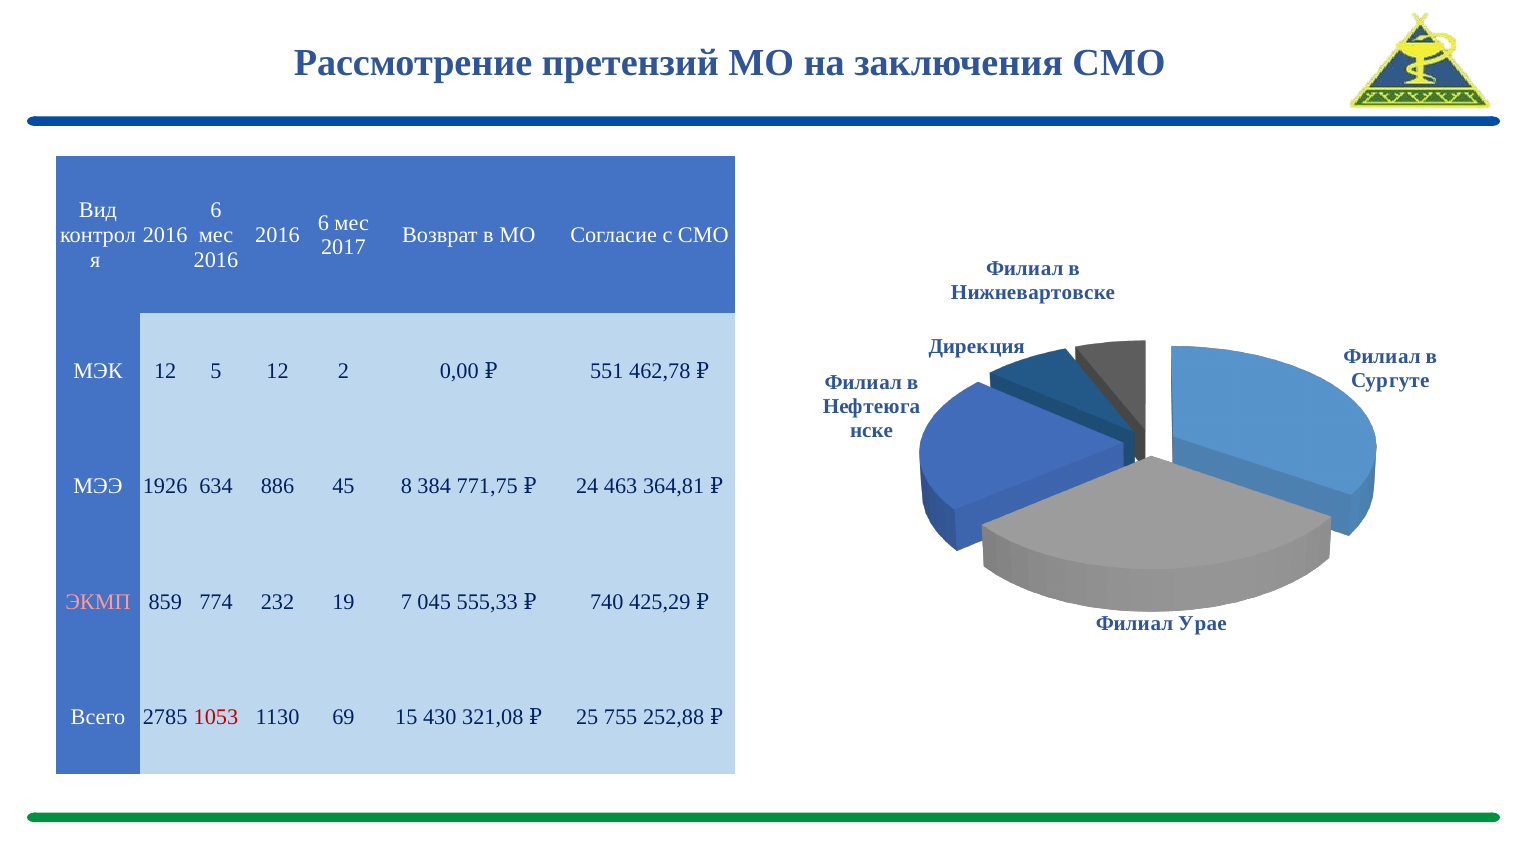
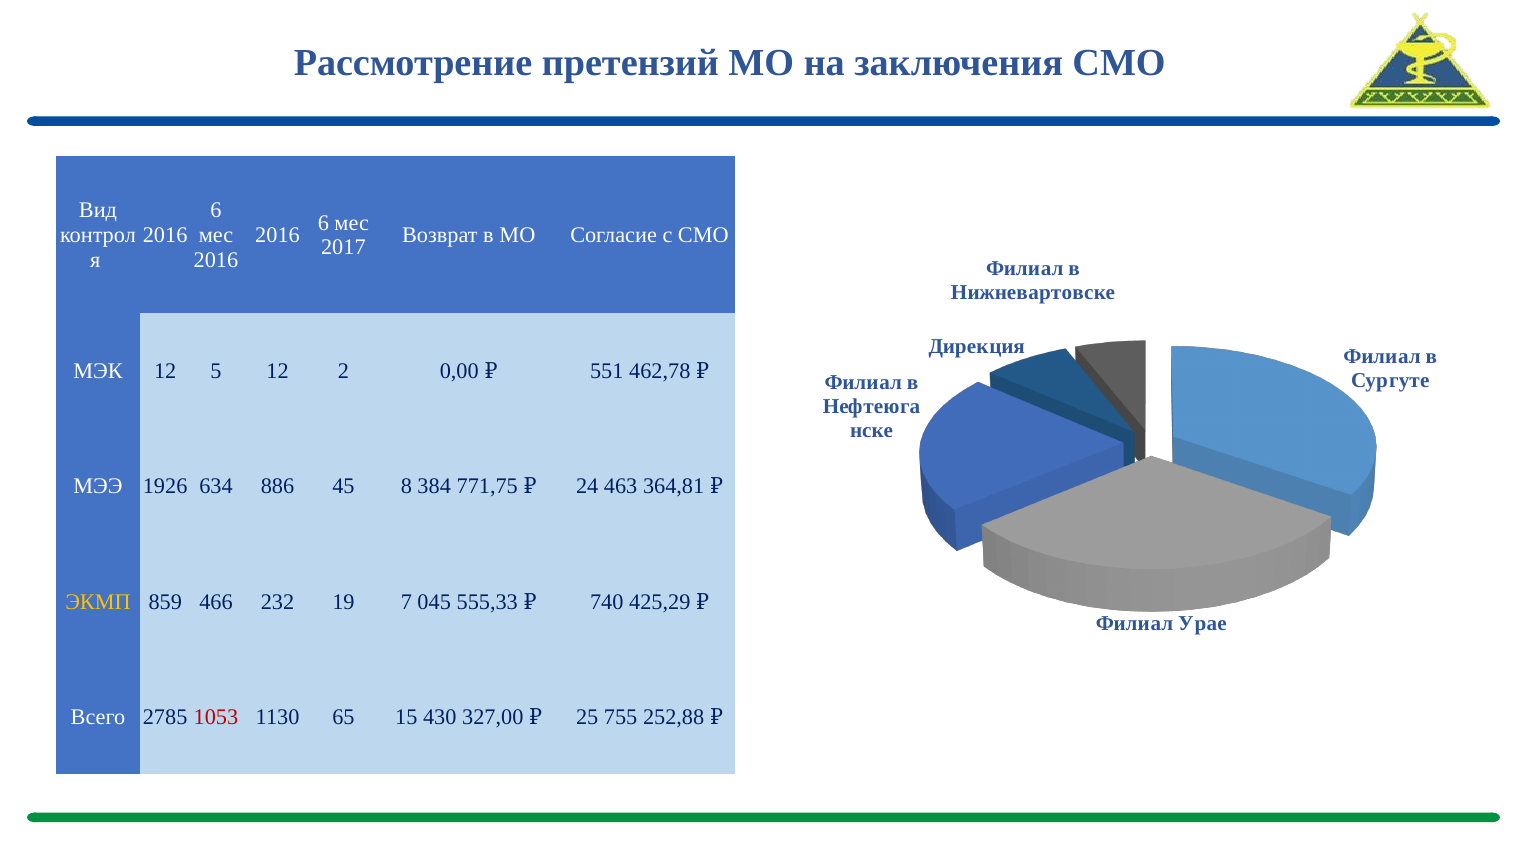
ЭКМП colour: pink -> yellow (98, 602)
774: 774 -> 466 (216, 602)
69: 69 -> 65 (343, 717)
321,08: 321,08 -> 327,00 (493, 717)
